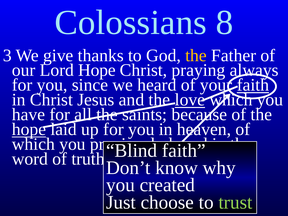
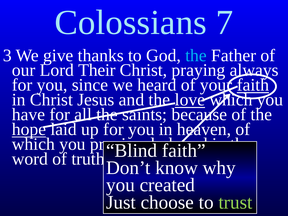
8: 8 -> 7 (224, 23)
the colour: yellow -> light blue (196, 55)
Lord Hope: Hope -> Their (97, 70)
